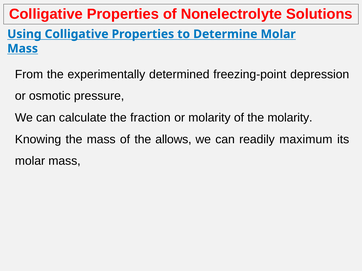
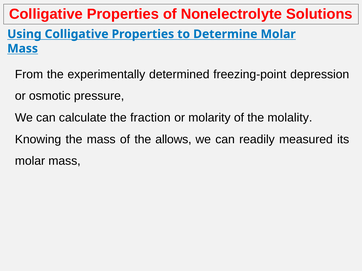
the molarity: molarity -> molality (290, 118)
maximum: maximum -> measured (306, 140)
